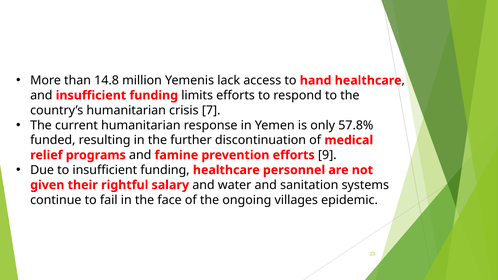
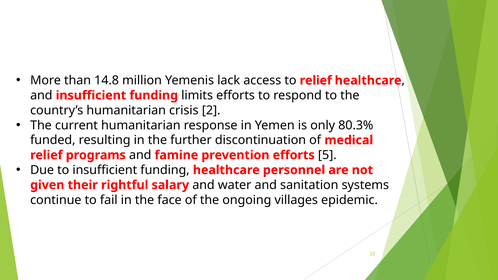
to hand: hand -> relief (316, 80)
7: 7 -> 2 (211, 110)
57.8%: 57.8% -> 80.3% (356, 125)
9: 9 -> 5 (327, 155)
